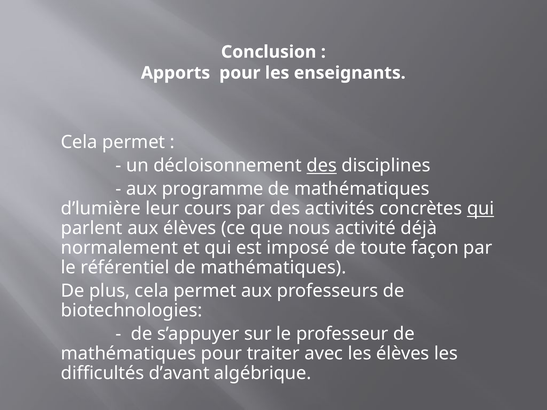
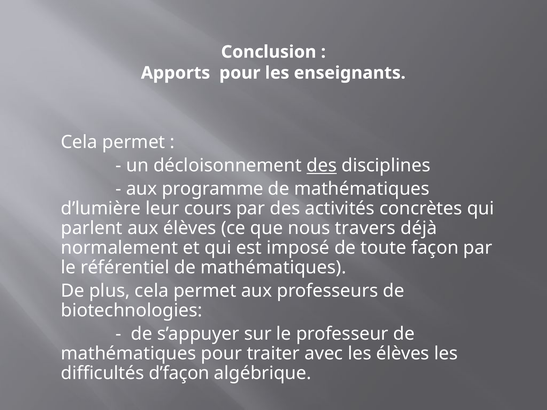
qui underline: present -> none (481, 209)
activité: activité -> travers (365, 228)
d’avant: d’avant -> d’façon (179, 373)
